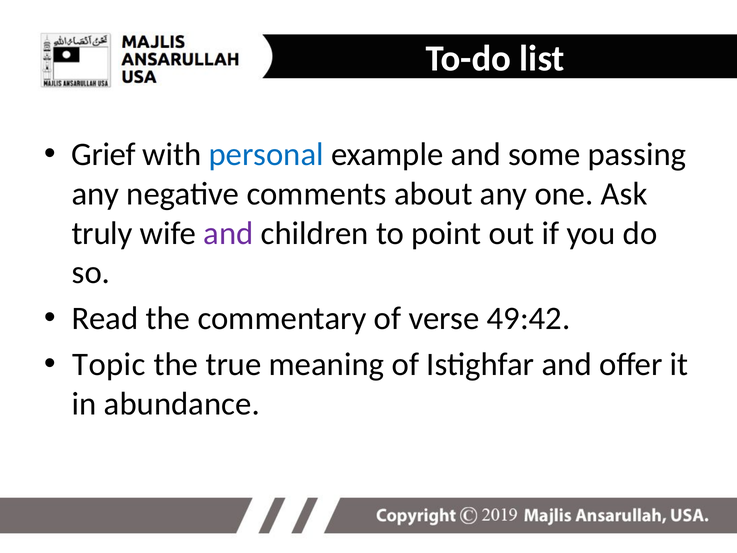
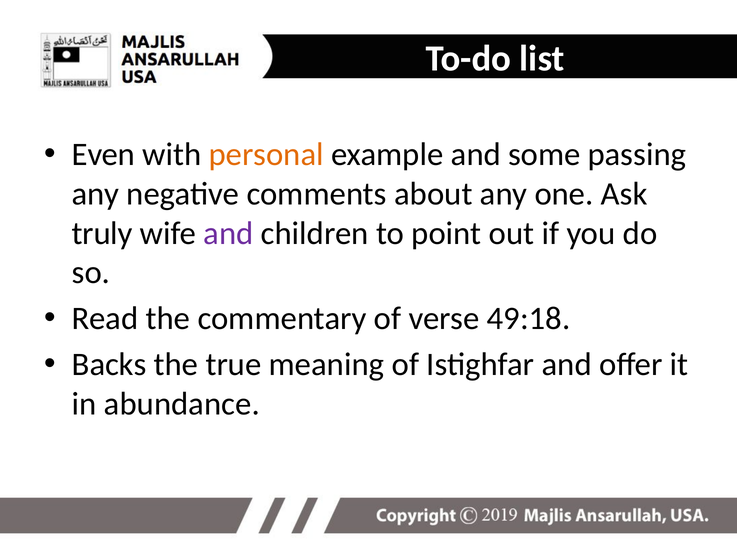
Grief: Grief -> Even (103, 155)
personal colour: blue -> orange (266, 155)
49:42: 49:42 -> 49:18 (529, 318)
Topic: Topic -> Backs (109, 364)
